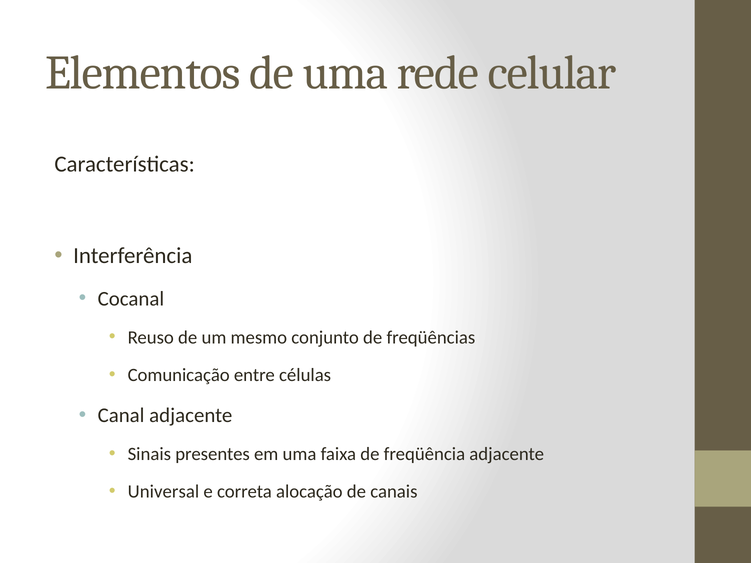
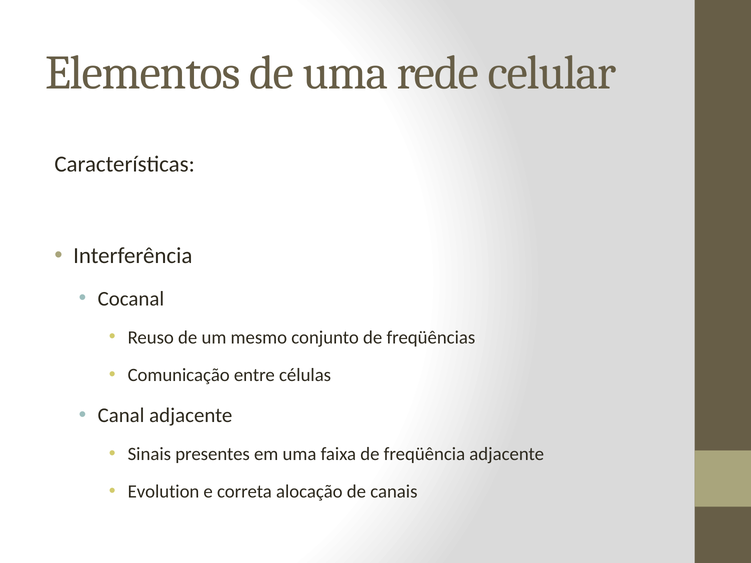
Universal: Universal -> Evolution (164, 492)
